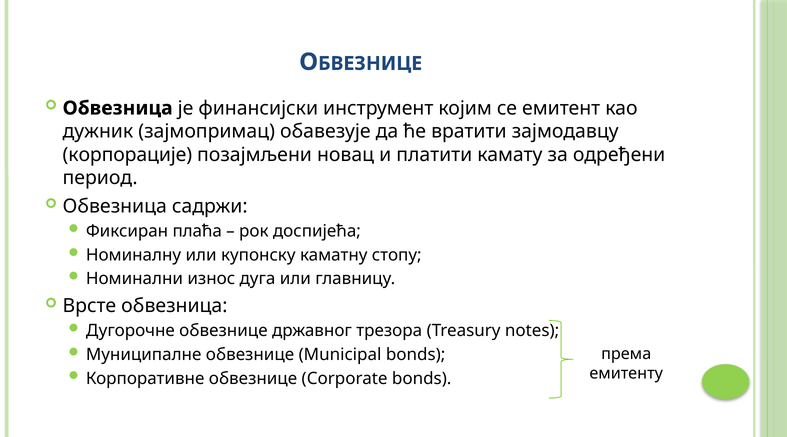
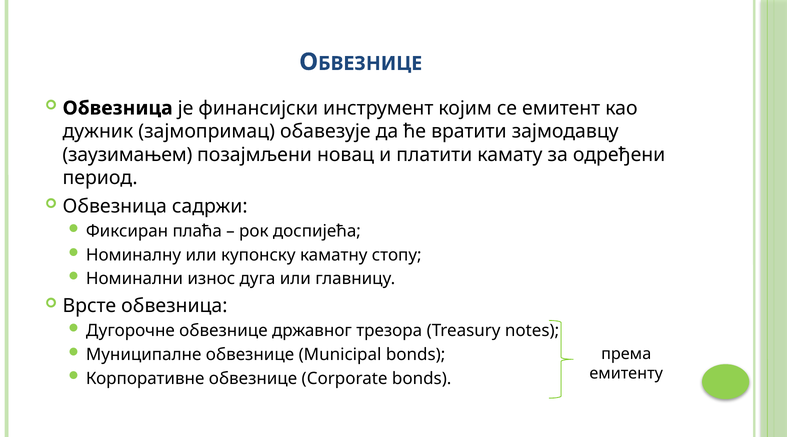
корпорације: корпорације -> заузимањем (127, 155)
